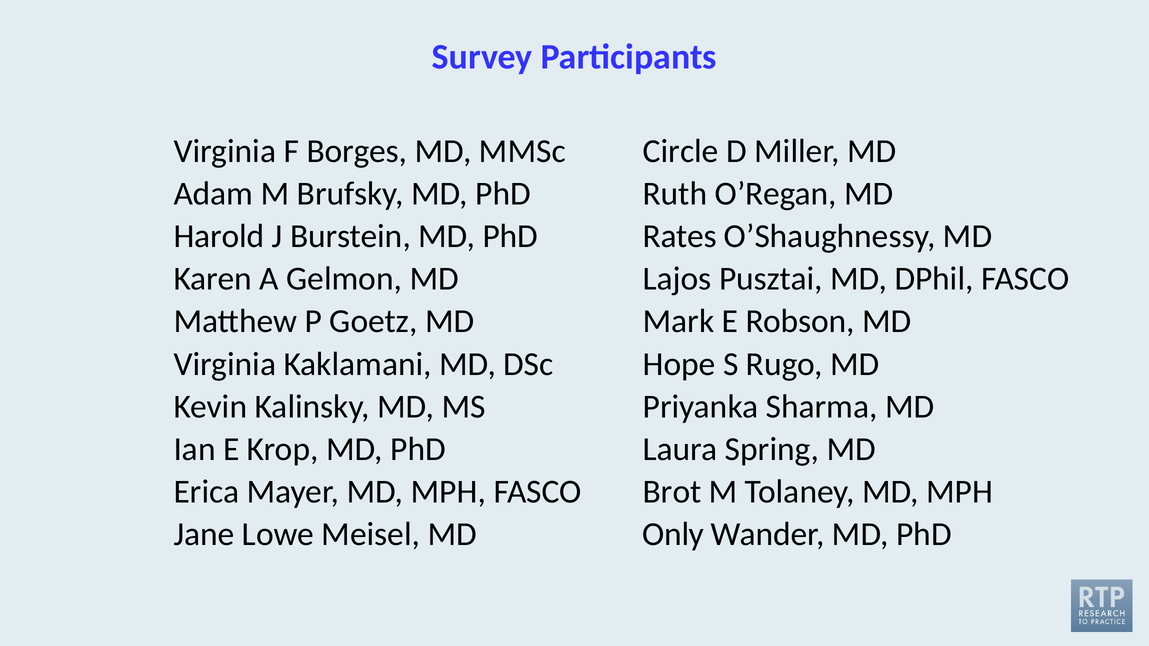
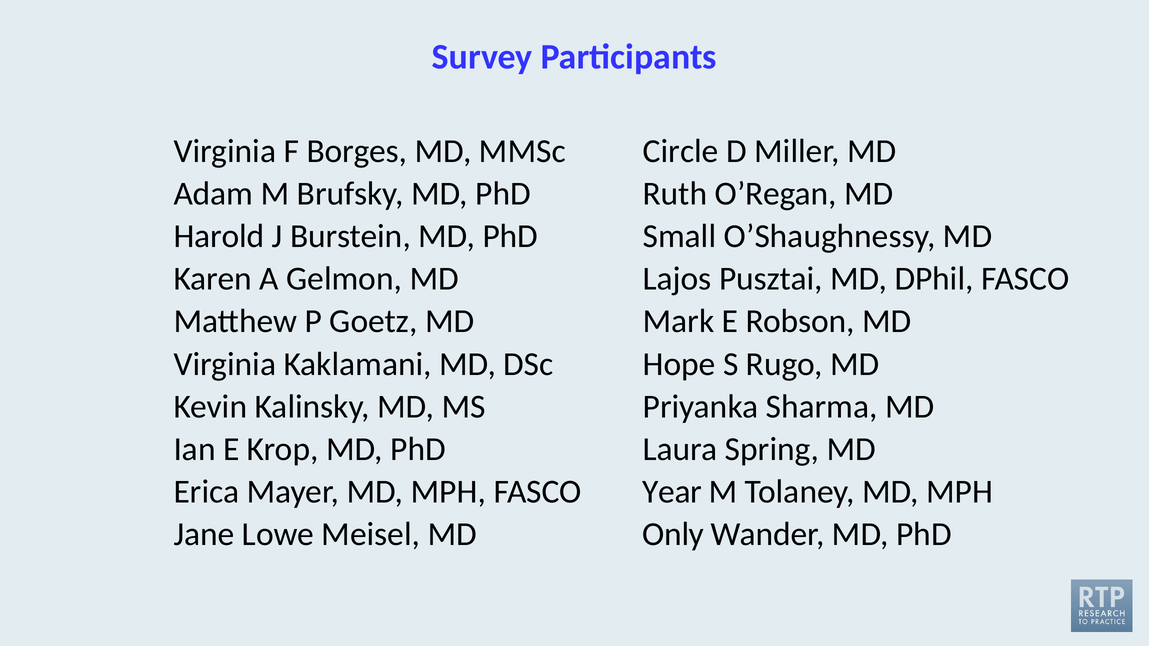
Rates: Rates -> Small (680, 236)
Brot: Brot -> Year (672, 492)
